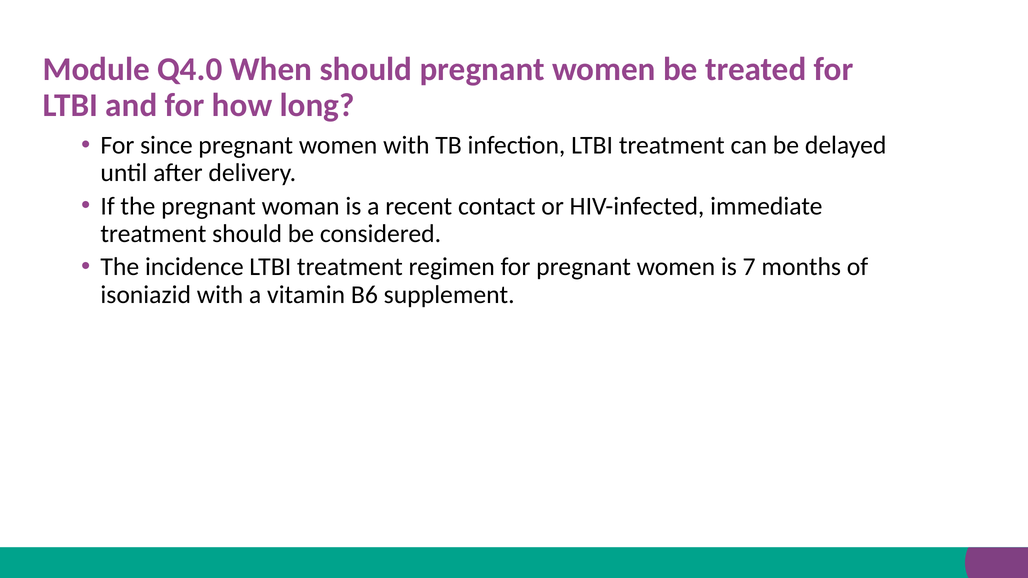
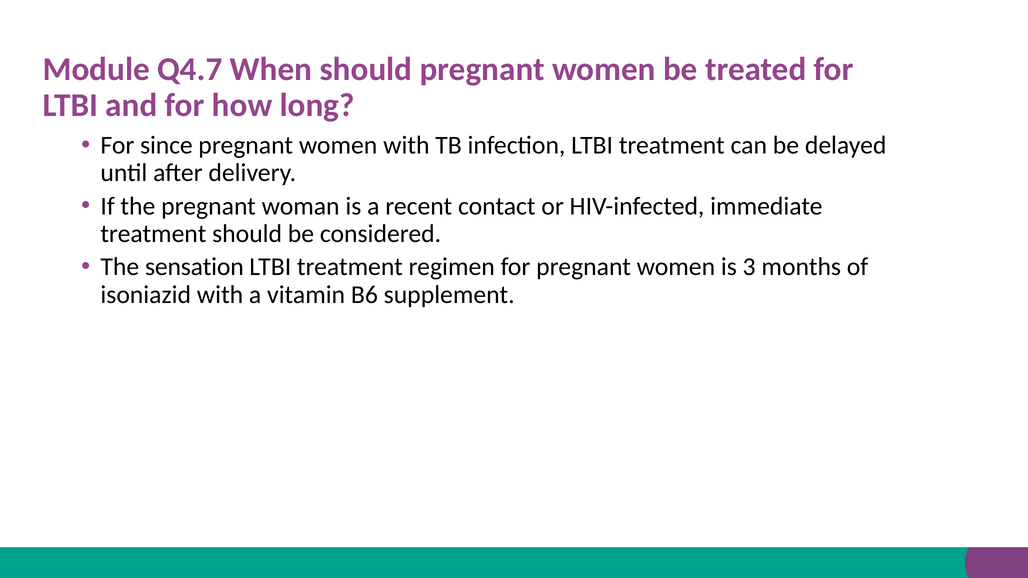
Q4.0: Q4.0 -> Q4.7 (190, 70)
incidence: incidence -> sensation (194, 267)
7: 7 -> 3 (749, 267)
